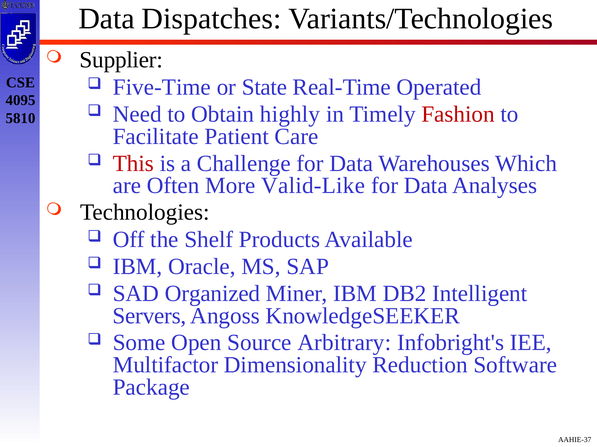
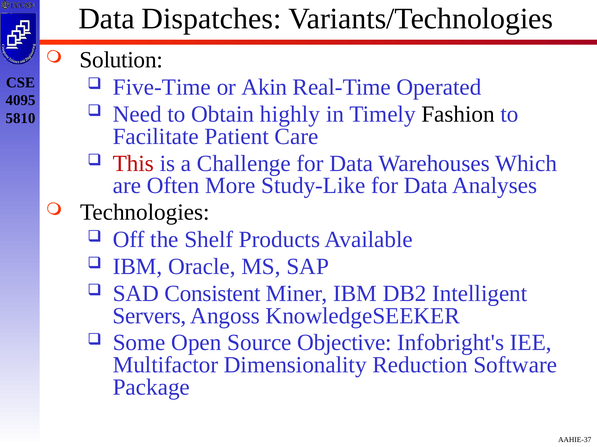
Supplier: Supplier -> Solution (121, 60)
State: State -> Akin (264, 87)
Fashion colour: red -> black (458, 114)
Valid-Like: Valid-Like -> Study-Like (313, 186)
Organized: Organized -> Consistent (213, 294)
Arbitrary: Arbitrary -> Objective (344, 343)
